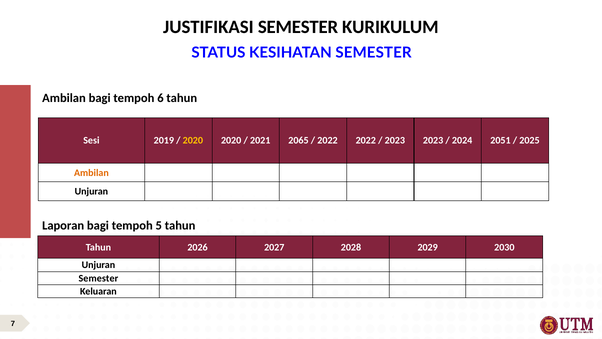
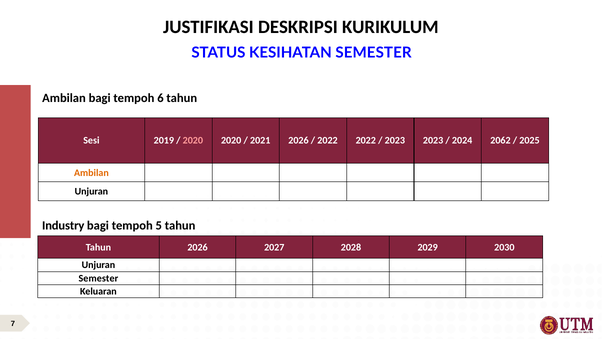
JUSTIFIKASI SEMESTER: SEMESTER -> DESKRIPSI (298, 27)
2020 colour: yellow -> pink (193, 140)
2021 2065: 2065 -> 2026 (298, 140)
2051: 2051 -> 2062 (500, 140)
Laporan: Laporan -> Industry (63, 225)
